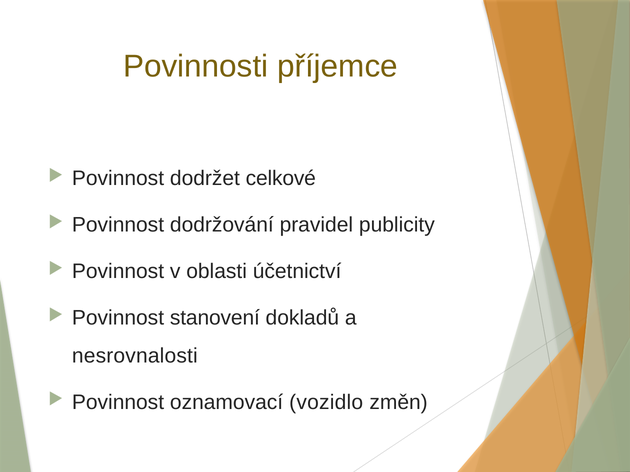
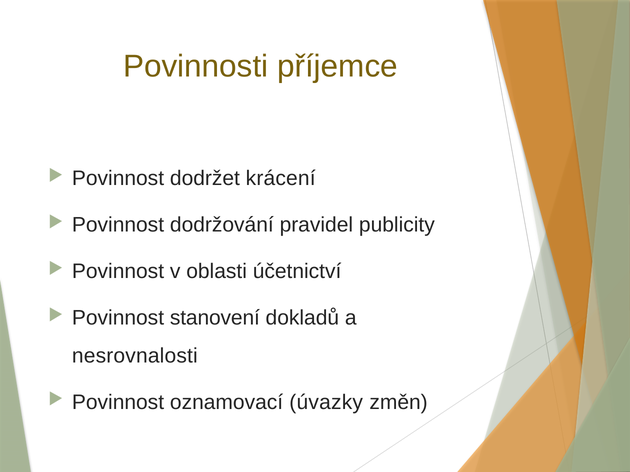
celkové: celkové -> krácení (281, 179)
vozidlo: vozidlo -> úvazky (326, 403)
